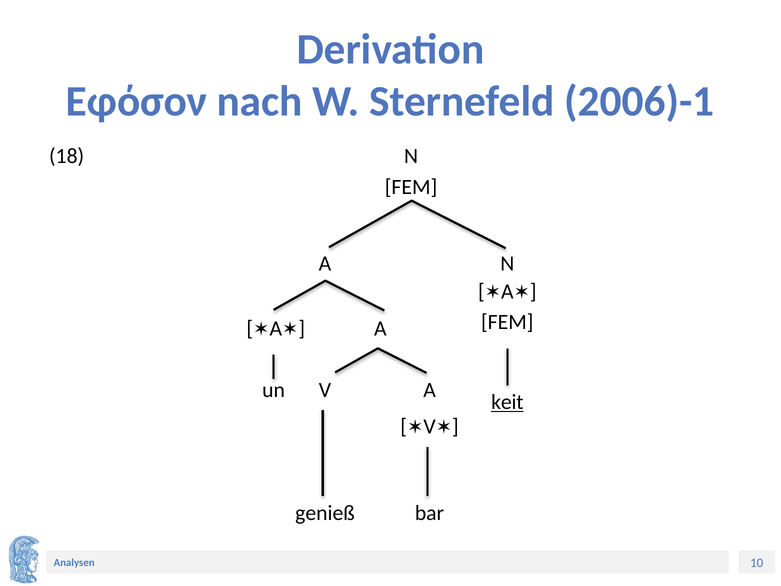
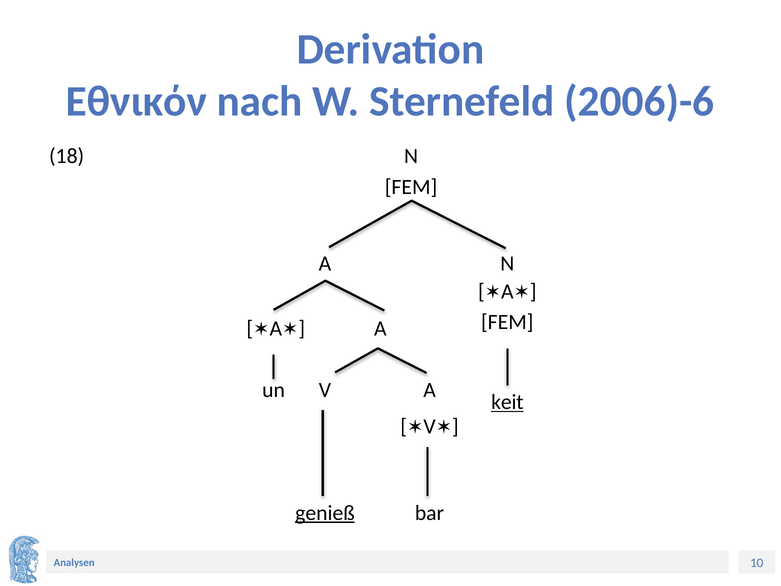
Εφόσον: Εφόσον -> Εθνικόν (136, 101)
2006)-1: 2006)-1 -> 2006)-6 (639, 101)
genieß underline: none -> present (325, 513)
